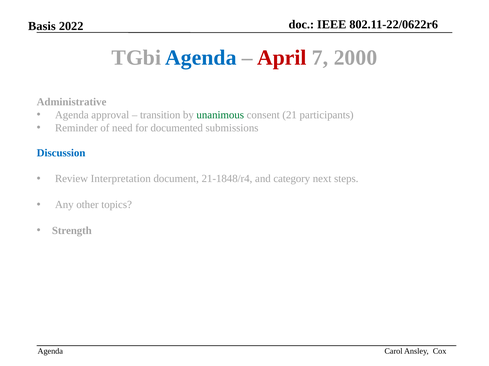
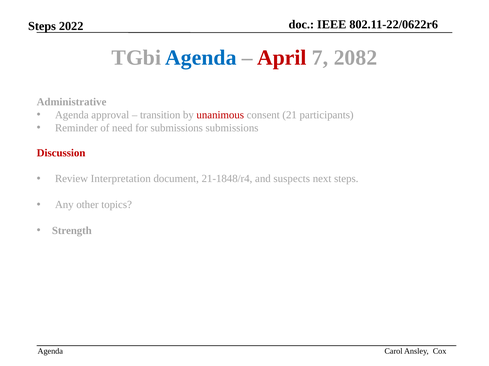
Basis: Basis -> Steps (42, 26)
2000: 2000 -> 2082 (355, 58)
unanimous colour: green -> red (220, 115)
for documented: documented -> submissions (177, 128)
Discussion colour: blue -> red (61, 153)
category: category -> suspects (292, 179)
